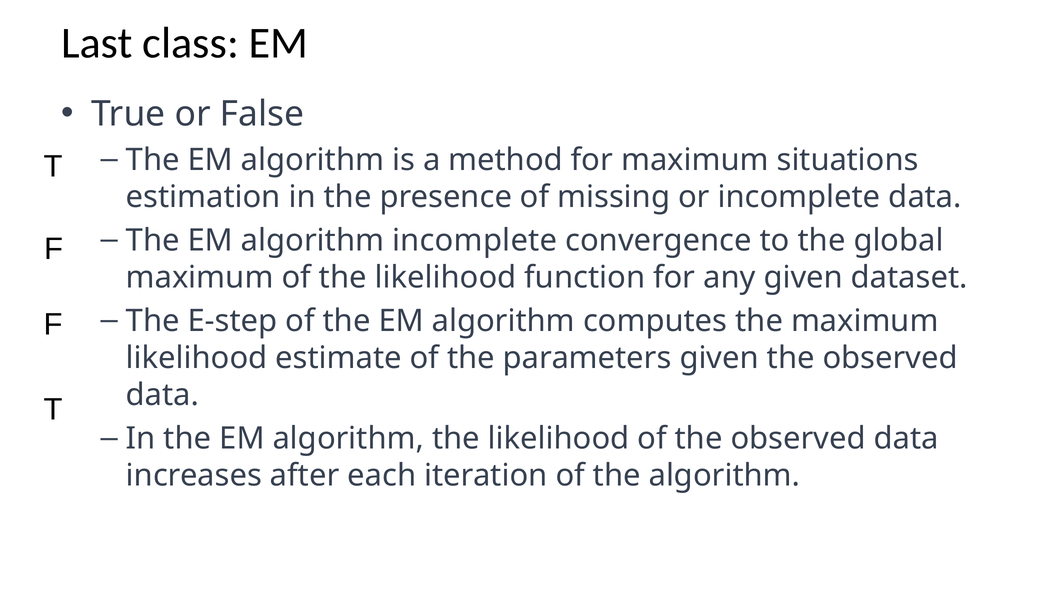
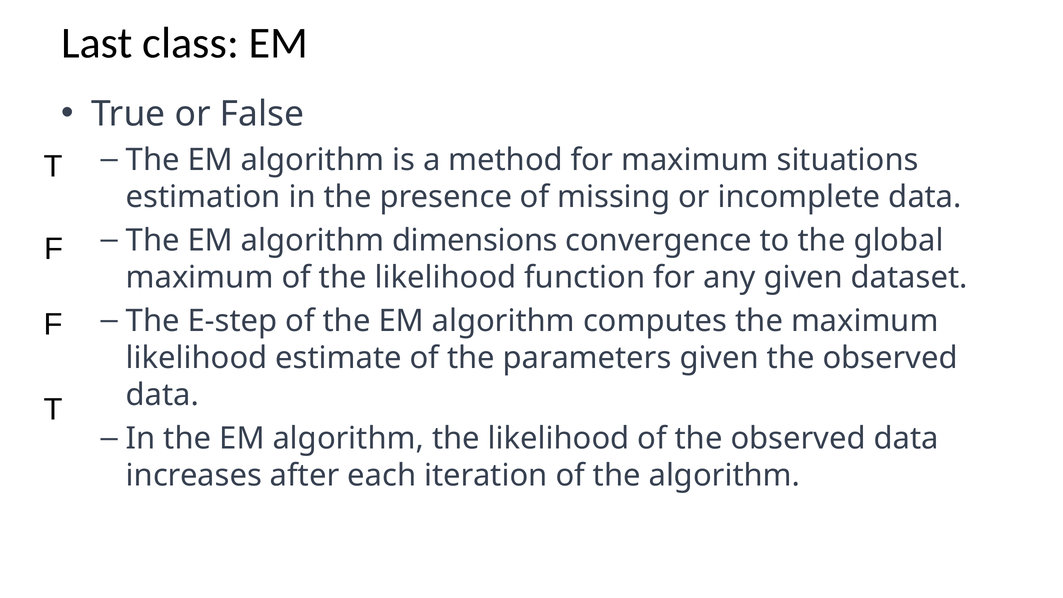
algorithm incomplete: incomplete -> dimensions (475, 240)
